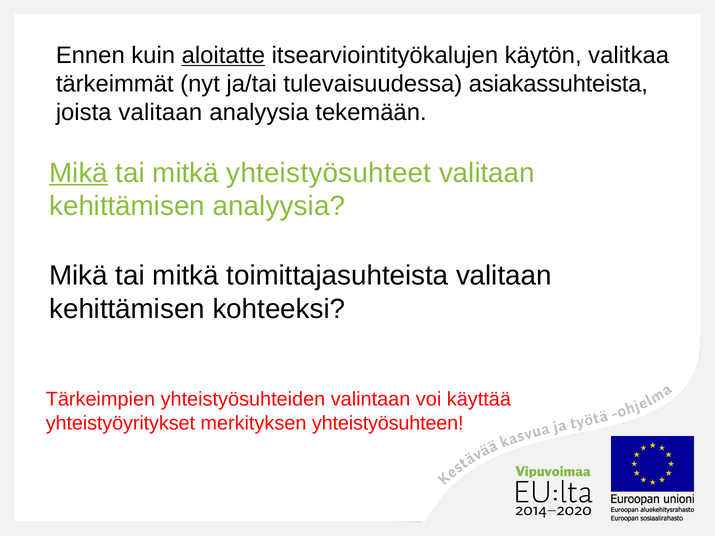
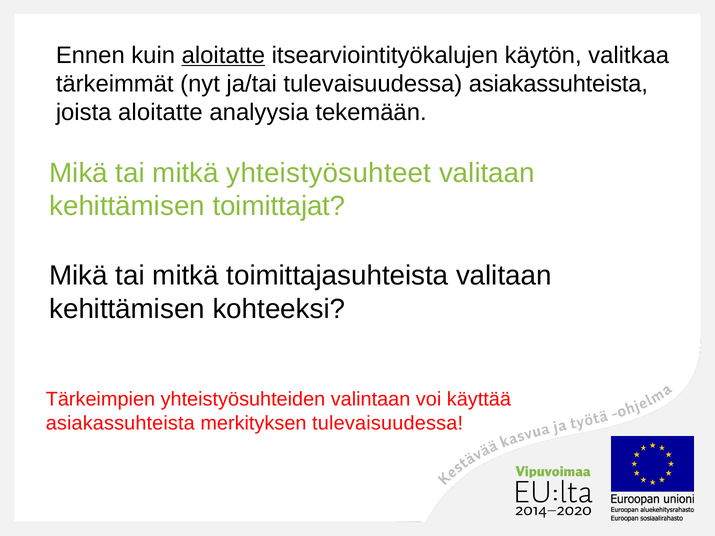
joista valitaan: valitaan -> aloitatte (160, 112)
Mikä underline: present -> none (79, 173)
kehittämisen analyysia: analyysia -> toimittajat (279, 206)
yhteistyöyritykset: yhteistyöyritykset -> asiakassuhteista (120, 423)
merkityksen yhteistyösuhteen: yhteistyösuhteen -> tulevaisuudessa (388, 423)
